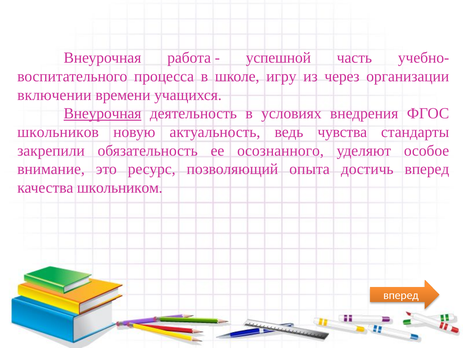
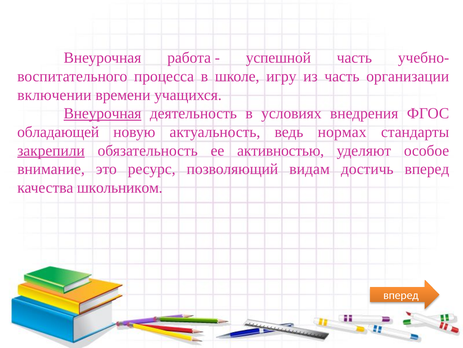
из через: через -> часть (342, 76)
школьников: школьников -> обладающей (58, 132)
чувства: чувства -> нормах (342, 132)
закрепили underline: none -> present (51, 150)
осознанного: осознанного -> активностью (281, 150)
опыта: опыта -> видам (310, 169)
